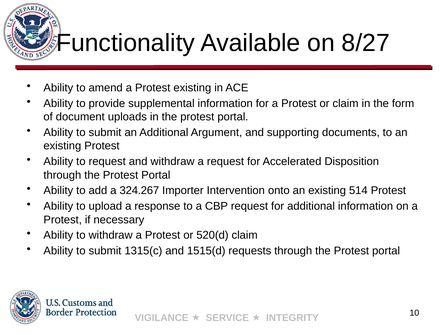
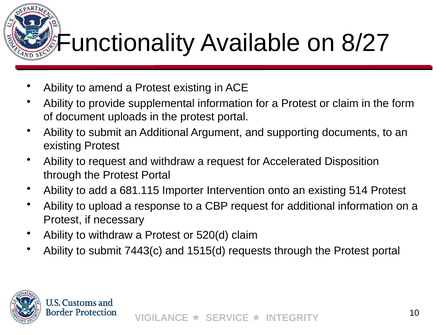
324.267: 324.267 -> 681.115 (139, 190)
1315(c: 1315(c -> 7443(c (143, 251)
